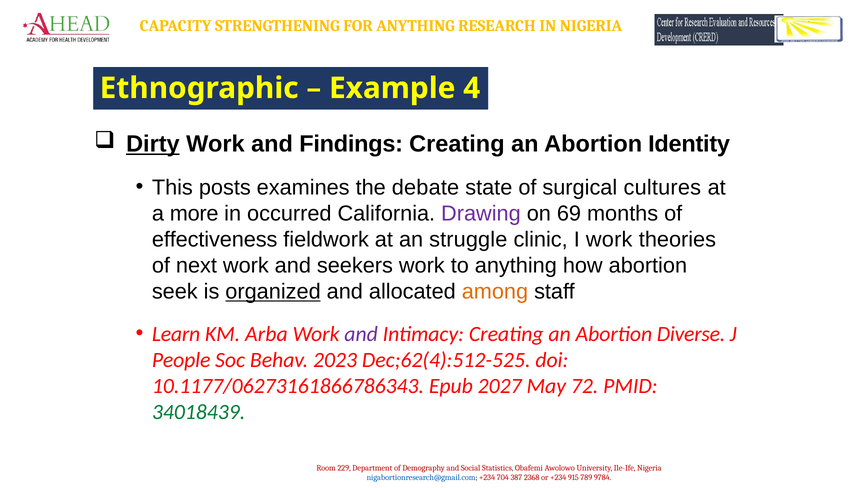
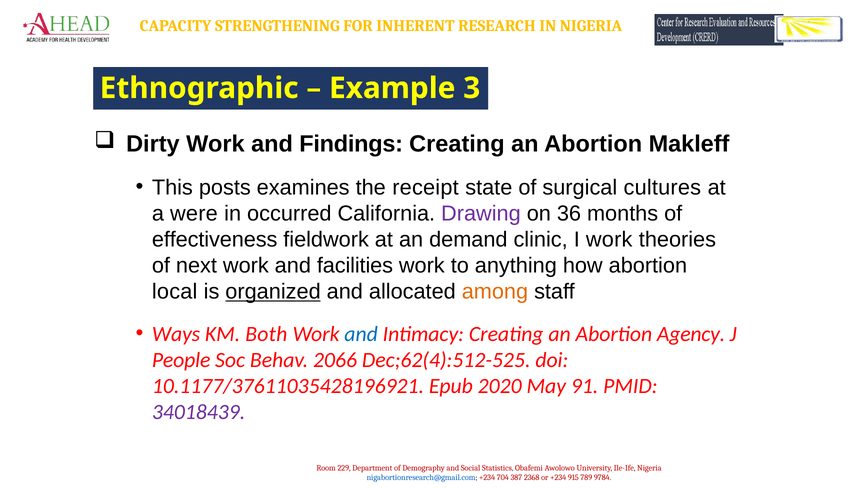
ANYTHING: ANYTHING -> INHERENT (415, 26)
4: 4 -> 3 (472, 88)
Dirty underline: present -> none (153, 144)
Identity: Identity -> Makleff (689, 144)
debate: debate -> receipt (425, 188)
more: more -> were (194, 214)
69: 69 -> 36 (569, 214)
struggle: struggle -> demand (468, 240)
seekers: seekers -> facilities (355, 266)
seek: seek -> local (175, 292)
Learn: Learn -> Ways (176, 334)
Arba: Arba -> Both (266, 334)
and colour: purple -> blue (361, 334)
Diverse: Diverse -> Agency (691, 334)
2023: 2023 -> 2066 (335, 360)
10.1177/06273161866786343: 10.1177/06273161866786343 -> 10.1177/37611035428196921 (288, 386)
2027: 2027 -> 2020 (500, 386)
72: 72 -> 91 (585, 386)
34018439 colour: green -> purple (199, 412)
